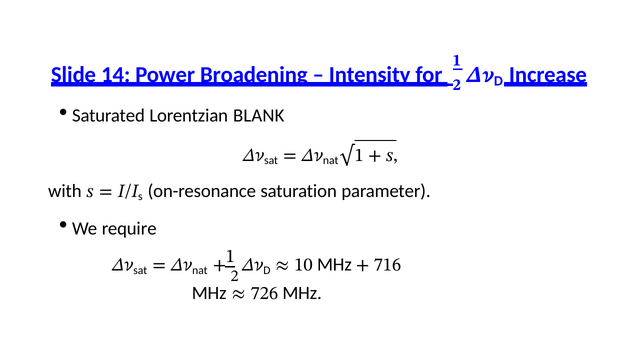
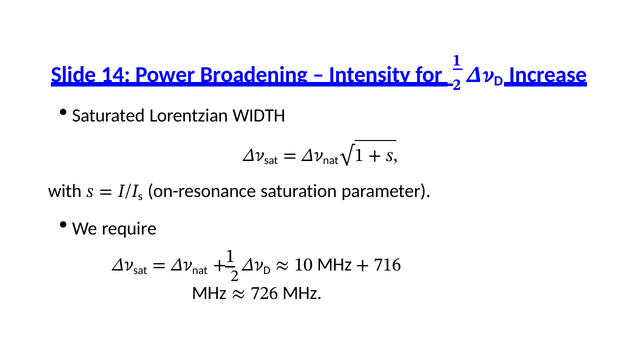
BLANK: BLANK -> WIDTH (259, 115)
